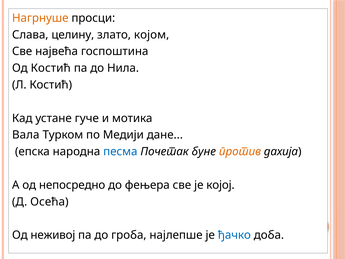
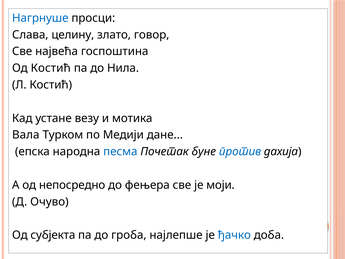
Нагрнуше colour: orange -> blue (40, 18)
којом: којом -> говор (152, 35)
гуче: гуче -> везу (87, 118)
против colour: orange -> blue (240, 151)
којој: којој -> моји (220, 185)
Осећа: Осећа -> Очуво (49, 202)
неживој: неживој -> субјекта (53, 235)
